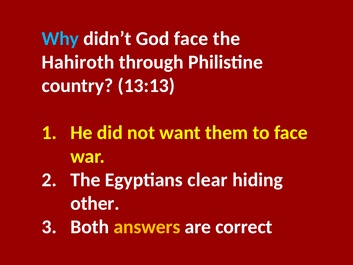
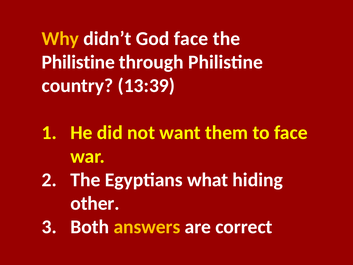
Why colour: light blue -> yellow (60, 39)
Hahiroth: Hahiroth -> Philistine (78, 62)
13:13: 13:13 -> 13:39 (146, 86)
clear: clear -> what (208, 180)
